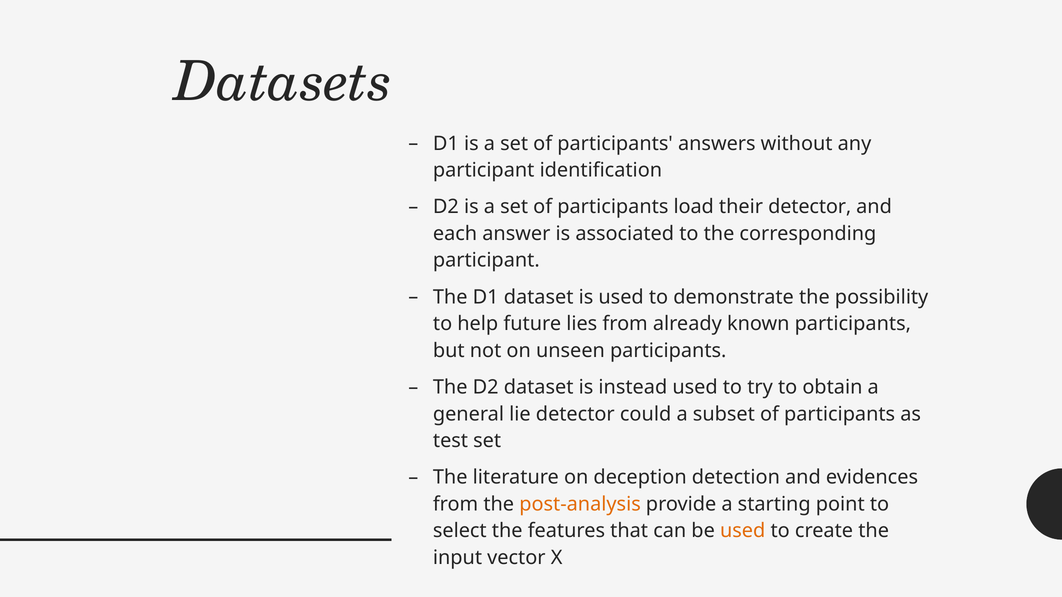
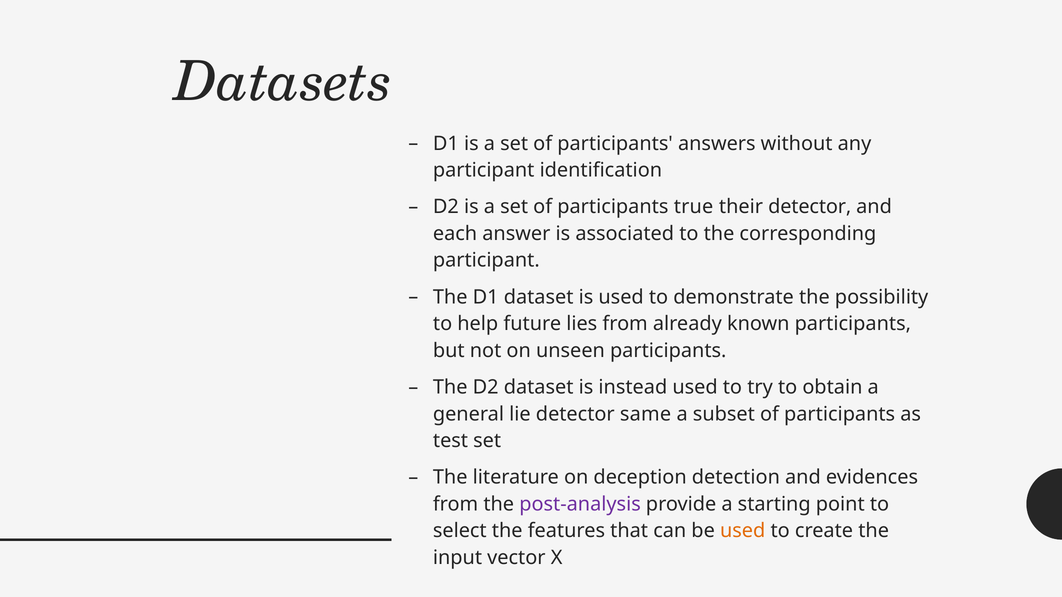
load: load -> true (694, 207)
could: could -> same (646, 414)
post-analysis colour: orange -> purple (580, 504)
